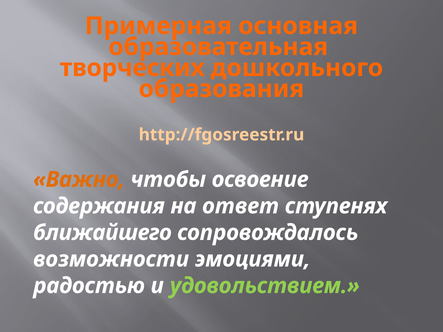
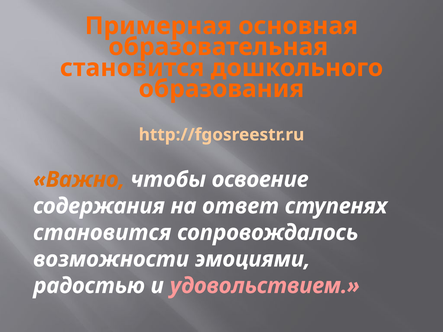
творческих: творческих -> становится (132, 68)
ближайшего: ближайшего -> становится (102, 233)
удовольствием colour: light green -> pink (265, 286)
